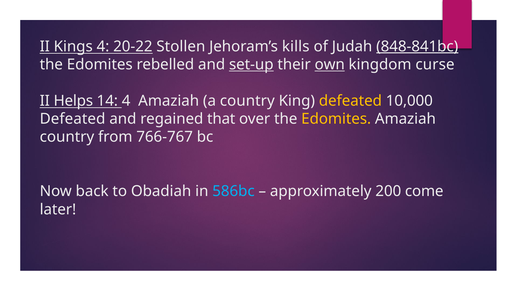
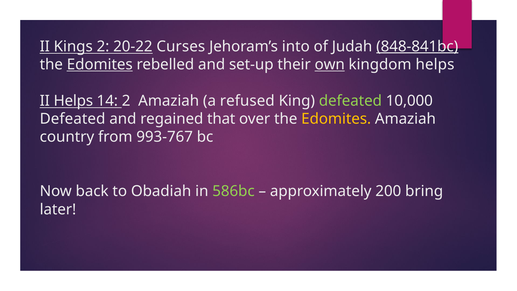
Kings 4: 4 -> 2 (103, 46)
Stollen: Stollen -> Curses (181, 46)
kills: kills -> into (296, 46)
Edomites underline: none -> present (100, 64)
set-up underline: present -> none (251, 64)
kingdom curse: curse -> helps (435, 64)
14 4: 4 -> 2 (126, 101)
a country: country -> refused (247, 101)
defeated colour: yellow -> light green (350, 101)
766-767: 766-767 -> 993-767 (165, 137)
586bc colour: light blue -> light green (233, 191)
come: come -> bring (424, 191)
